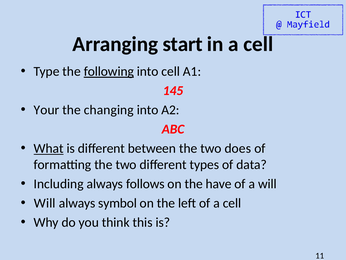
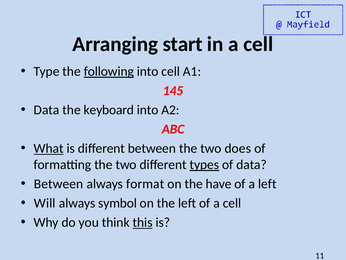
Your: Your -> Data (47, 110)
changing: changing -> keyboard (109, 110)
types underline: none -> present (204, 164)
Including: Including -> Between (59, 184)
follows: follows -> format (145, 184)
a will: will -> left (267, 184)
this underline: none -> present (143, 222)
